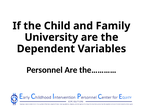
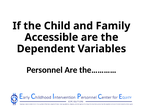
University: University -> Accessible (51, 37)
